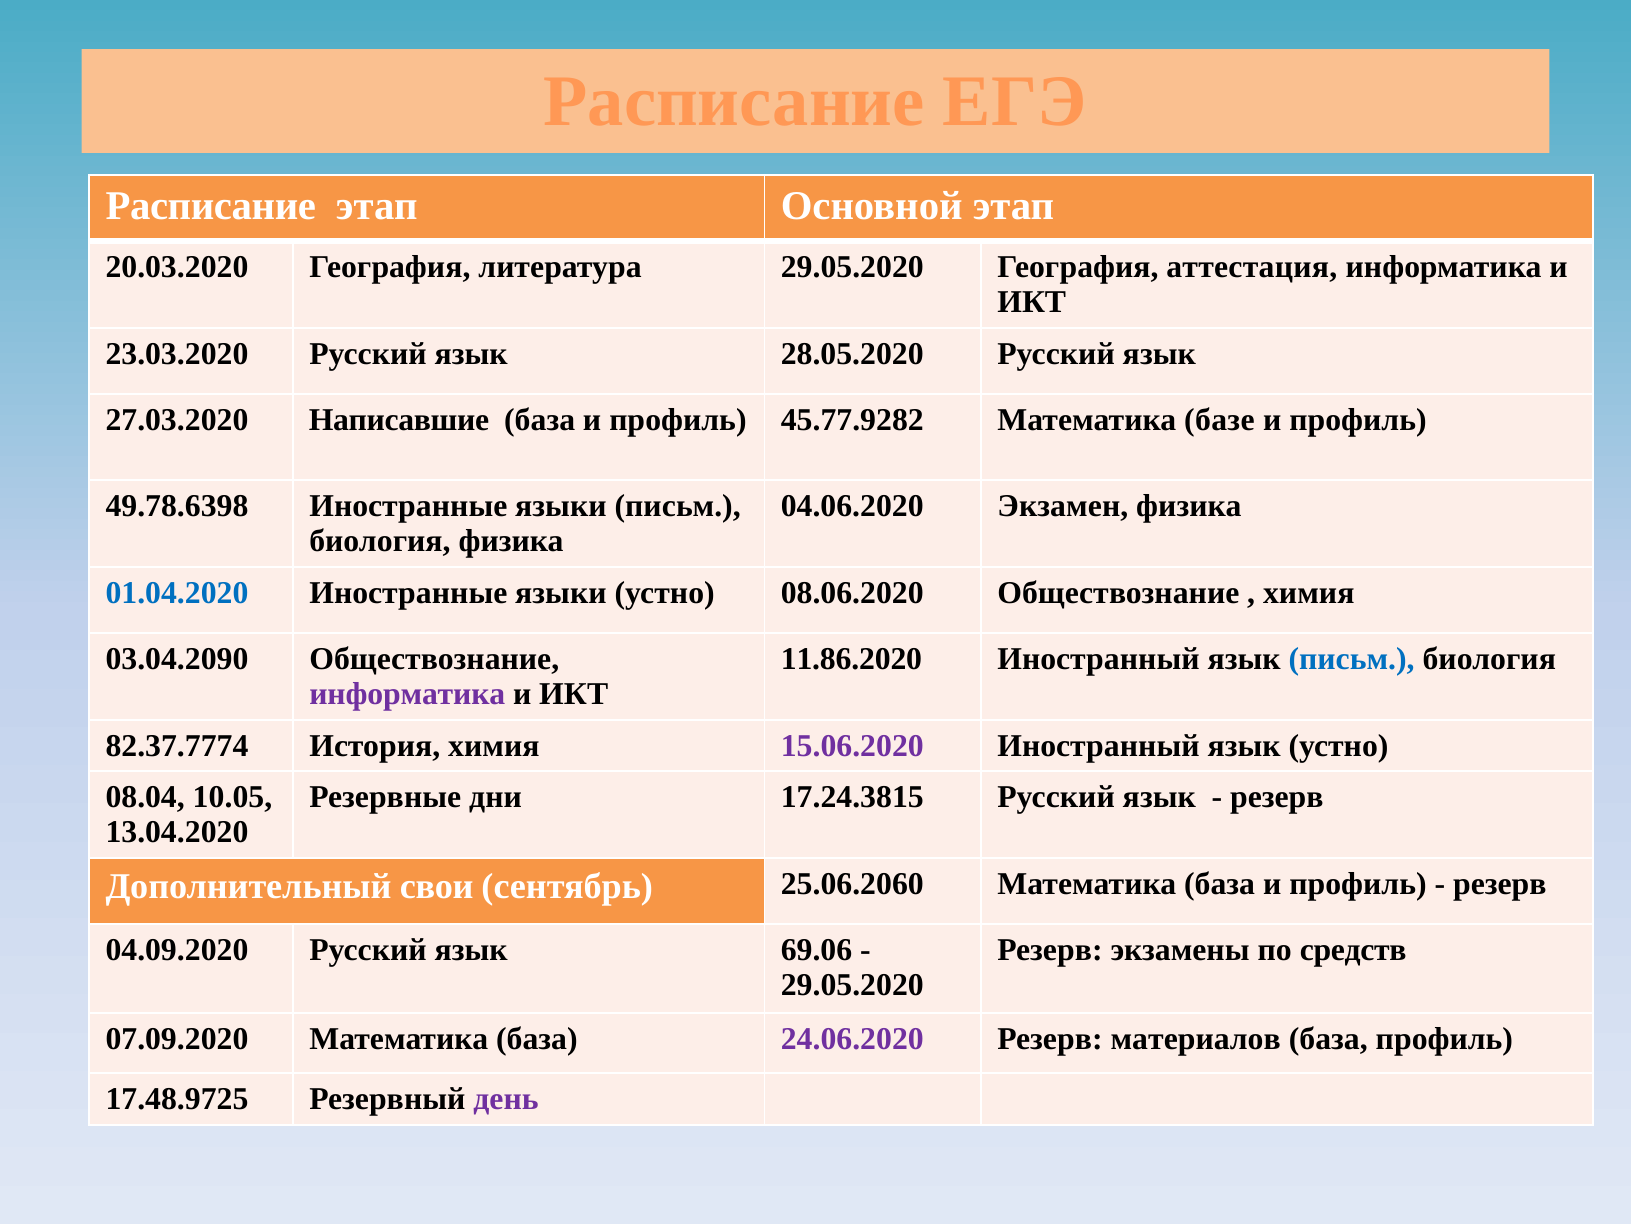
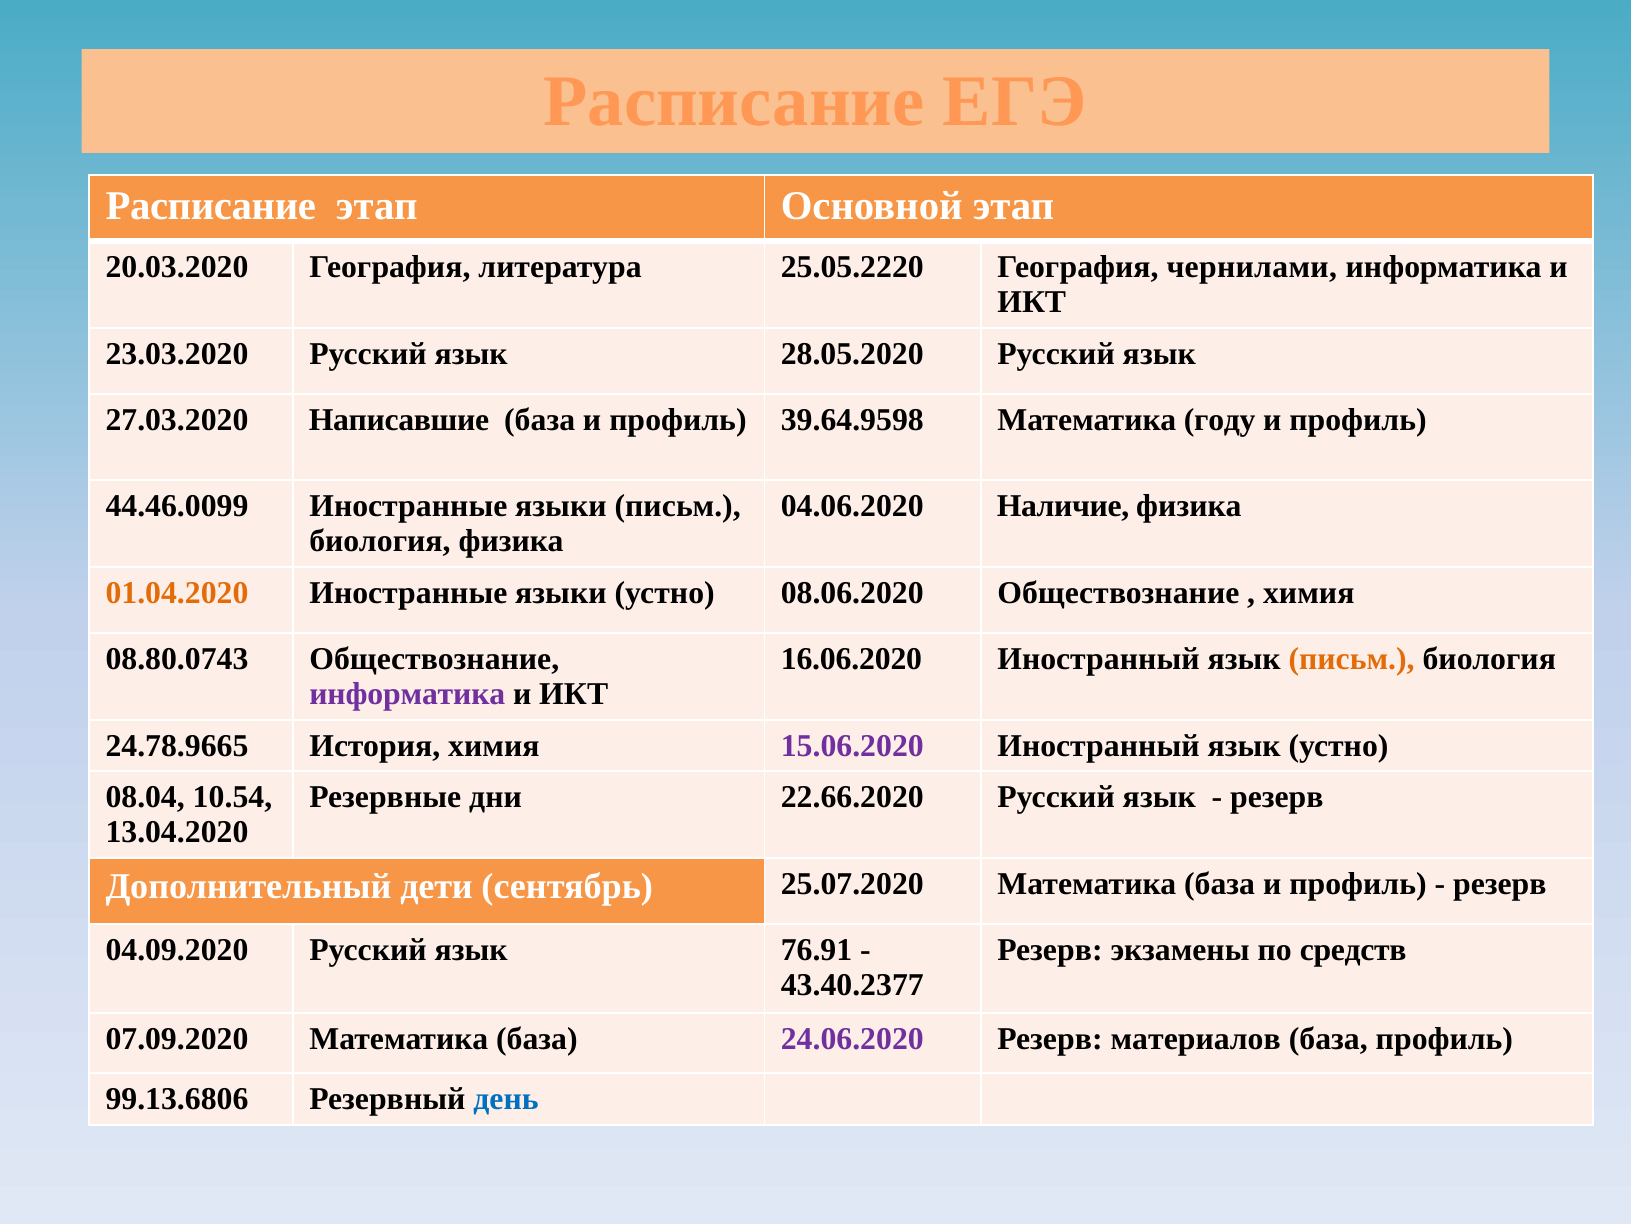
литература 29.05.2020: 29.05.2020 -> 25.05.2220 (852, 267)
аттестация: аттестация -> чернилами (1252, 267)
45.77.9282: 45.77.9282 -> 39.64.9598 (852, 420)
базе: базе -> году (1220, 420)
49.78.6398: 49.78.6398 -> 44.46.0099 (177, 506)
Экзамен: Экзамен -> Наличие (1063, 506)
01.04.2020 colour: blue -> orange (177, 593)
03.04.2090: 03.04.2090 -> 08.80.0743 (177, 659)
11.86.2020: 11.86.2020 -> 16.06.2020 (851, 659)
письм colour: blue -> orange (1352, 659)
82.37.7774: 82.37.7774 -> 24.78.9665 (177, 745)
10.05: 10.05 -> 10.54 (232, 797)
17.24.3815: 17.24.3815 -> 22.66.2020 (852, 797)
свои: свои -> дети (437, 886)
25.06.2060: 25.06.2060 -> 25.07.2020 (852, 883)
69.06: 69.06 -> 76.91 (816, 949)
29.05.2020: 29.05.2020 -> 43.40.2377 (852, 984)
17.48.9725: 17.48.9725 -> 99.13.6806 (177, 1099)
день colour: purple -> blue (506, 1099)
